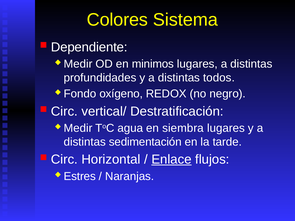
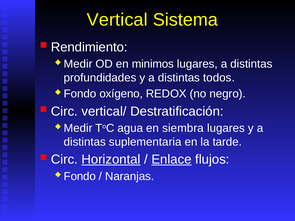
Colores: Colores -> Vertical (117, 20)
Dependiente: Dependiente -> Rendimiento (89, 47)
sedimentación: sedimentación -> suplementaria (145, 142)
Horizontal underline: none -> present (111, 160)
Estres: Estres -> Fondo (80, 177)
